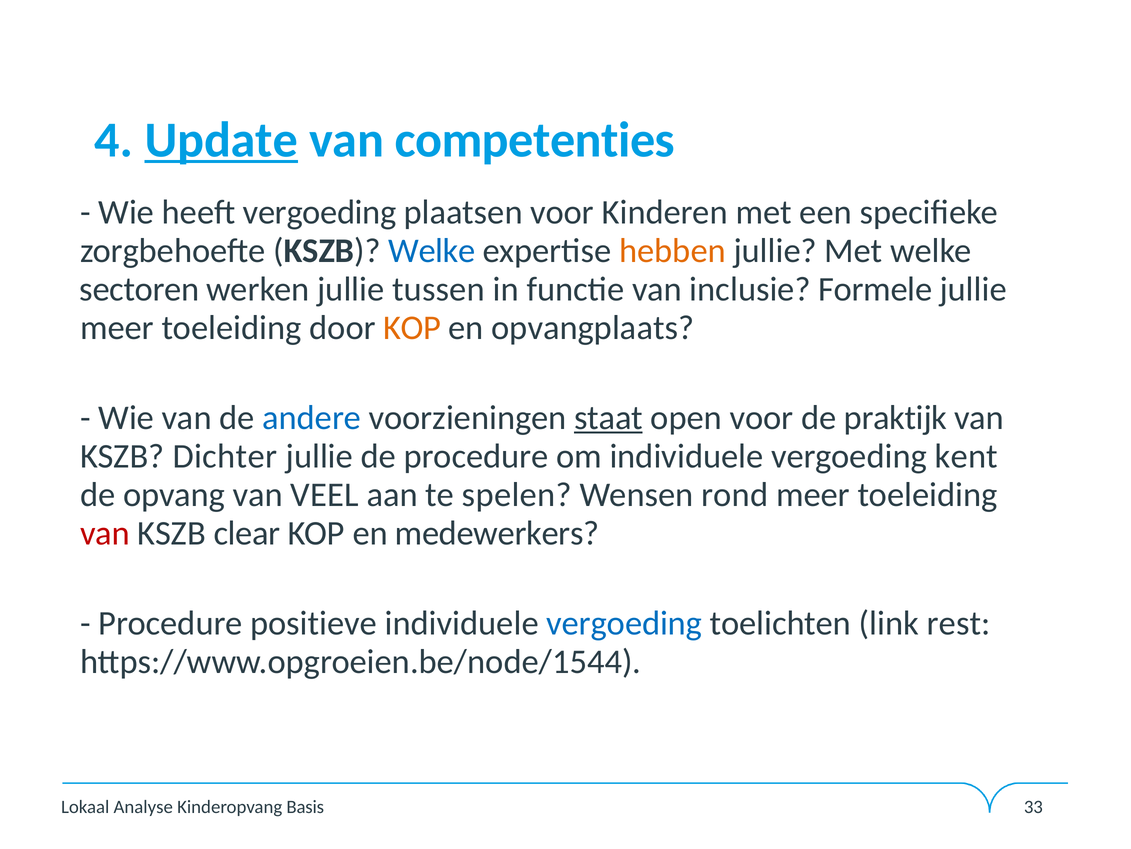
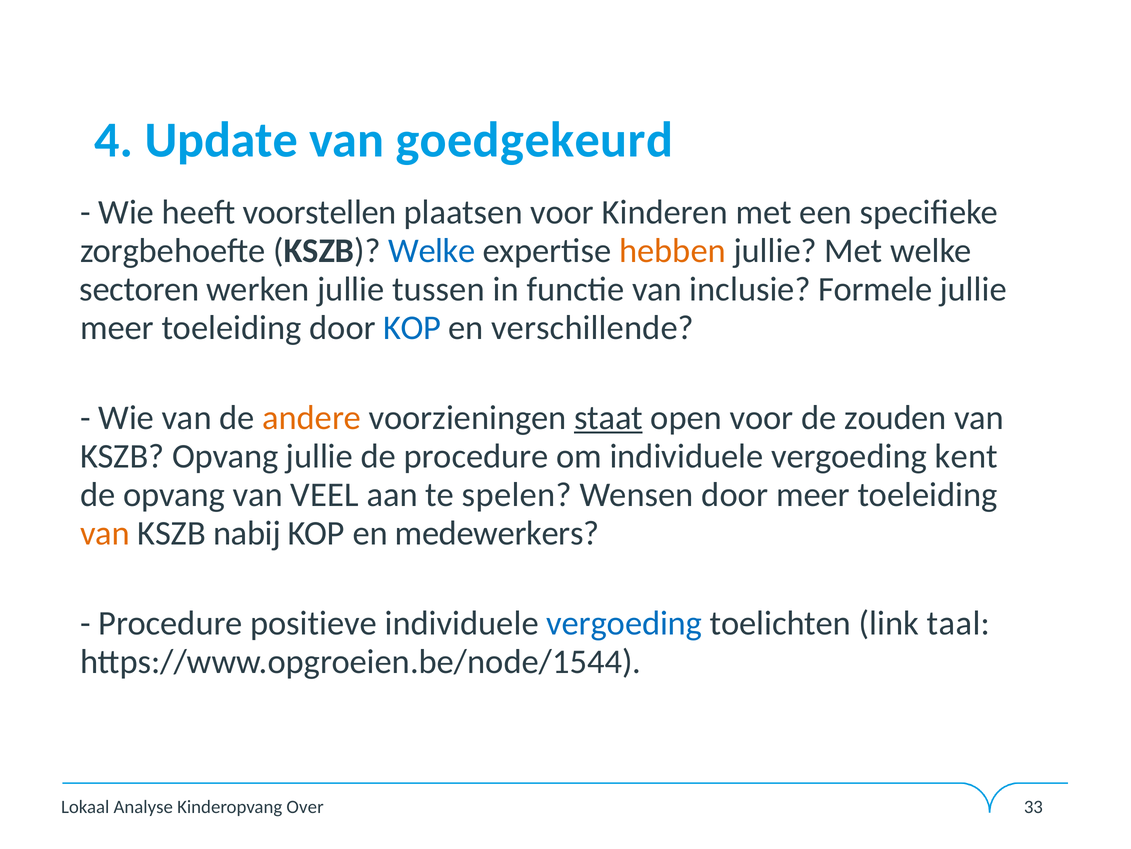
Update underline: present -> none (221, 140)
competenties: competenties -> goedgekeurd (534, 140)
heeft vergoeding: vergoeding -> voorstellen (320, 212)
KOP colour: orange -> blue (412, 328)
opvangplaats: opvangplaats -> verschillende (593, 328)
andere colour: blue -> orange (312, 417)
praktijk: praktijk -> zouden (895, 417)
KSZB Dichter: Dichter -> Opvang (225, 456)
Wensen rond: rond -> door (735, 494)
van colour: red -> orange (105, 533)
clear: clear -> nabij (247, 533)
rest: rest -> taal (959, 623)
Basis: Basis -> Over (305, 807)
